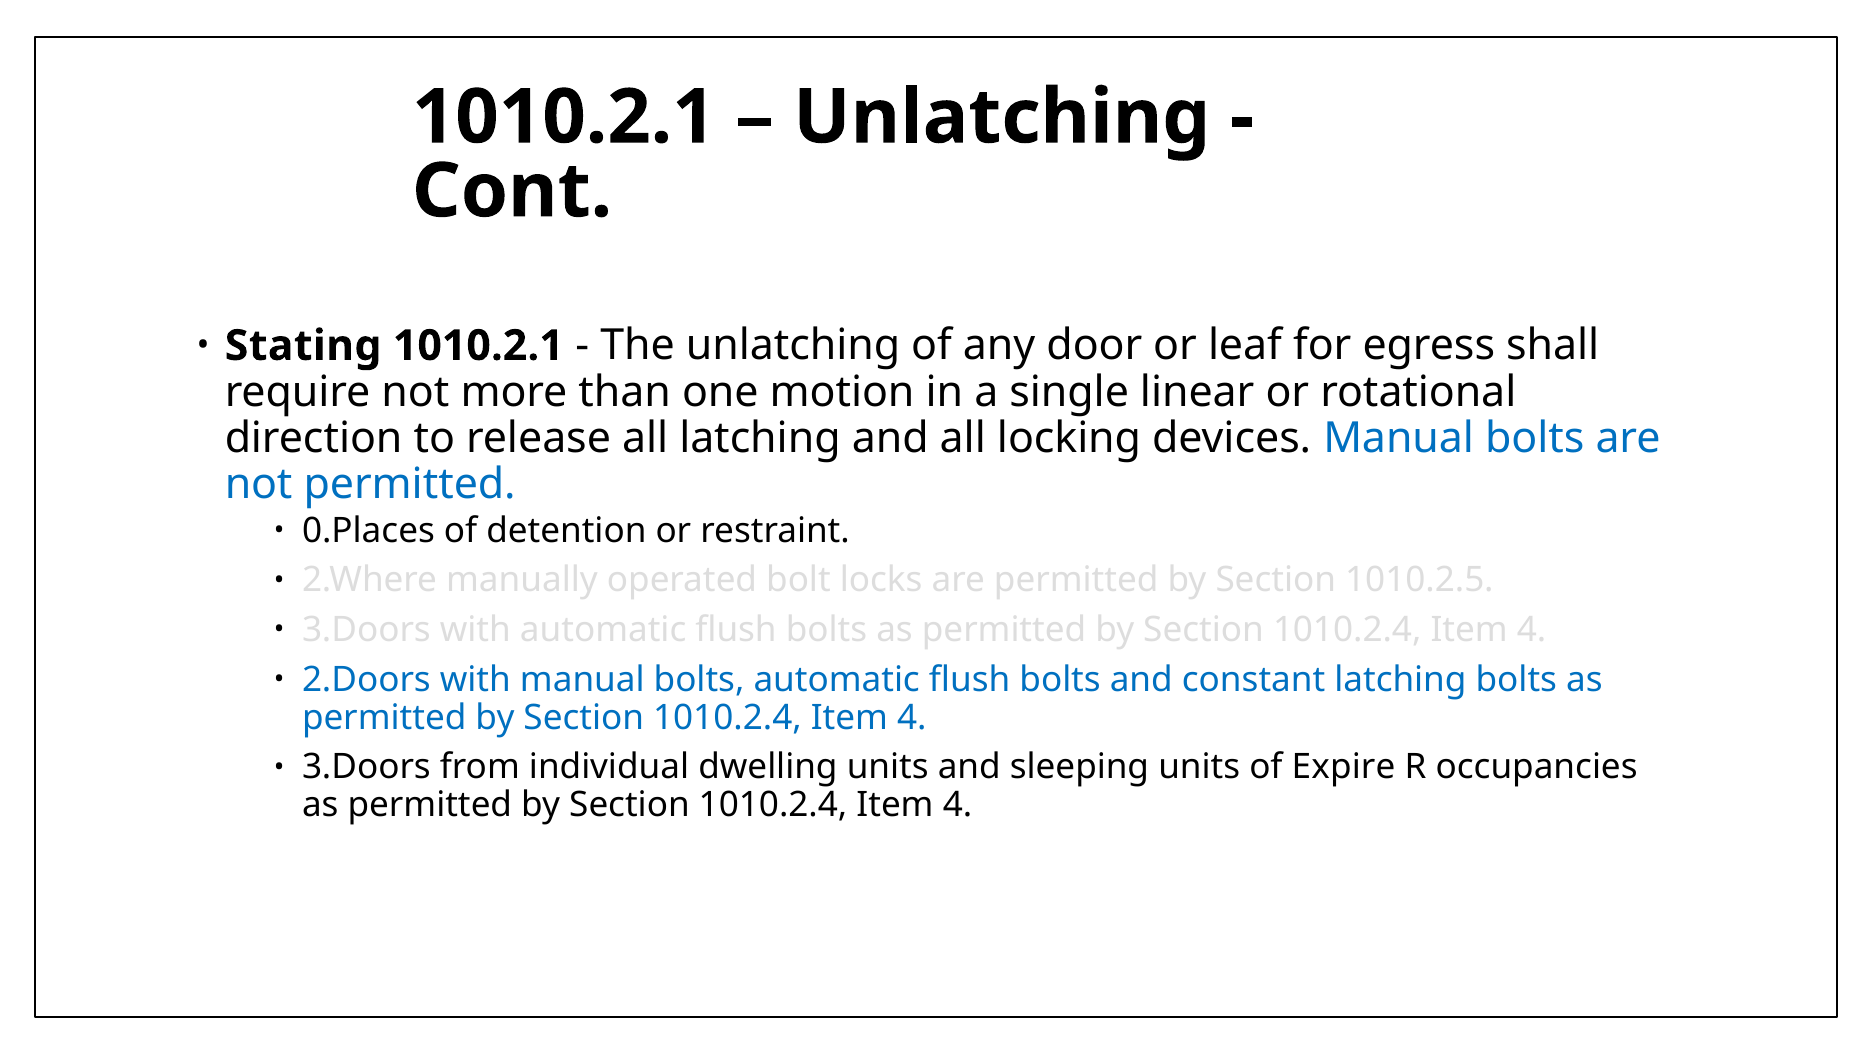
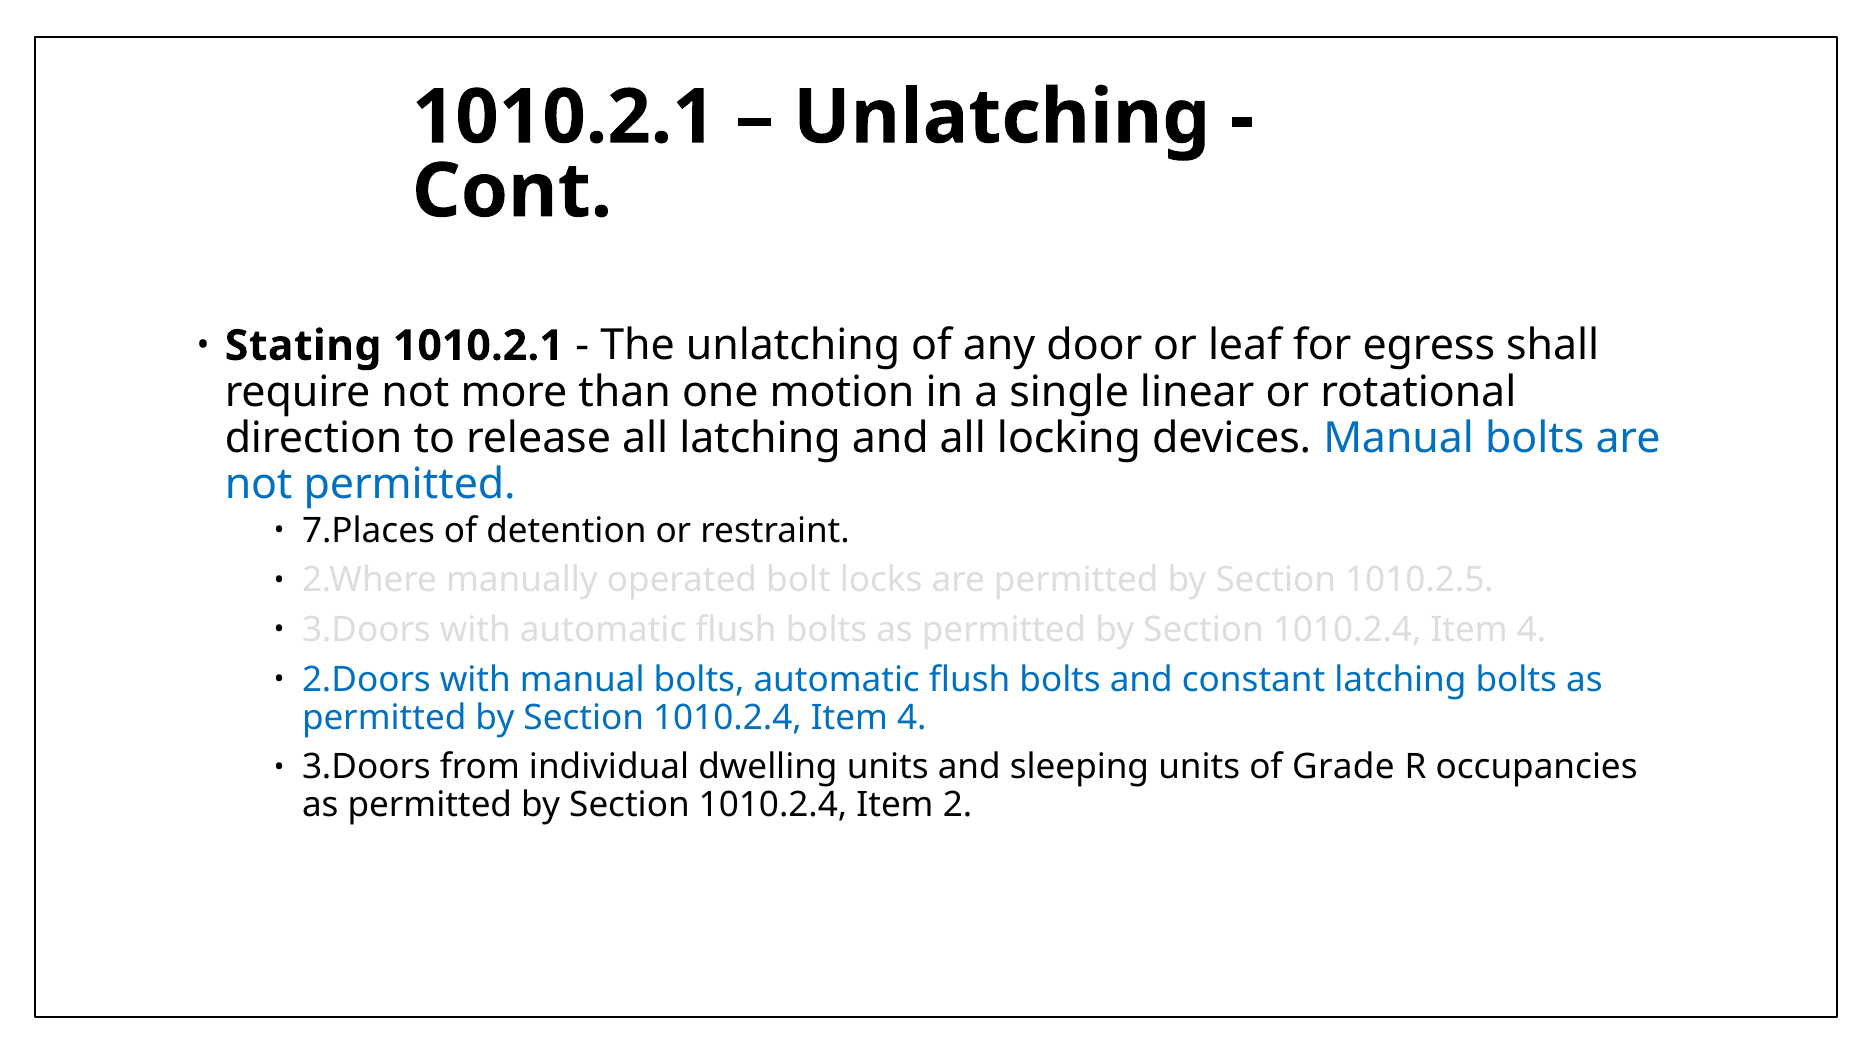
0.Places: 0.Places -> 7.Places (368, 531)
Expire: Expire -> Grade (1343, 768)
4: 4 -> 2 (957, 805)
